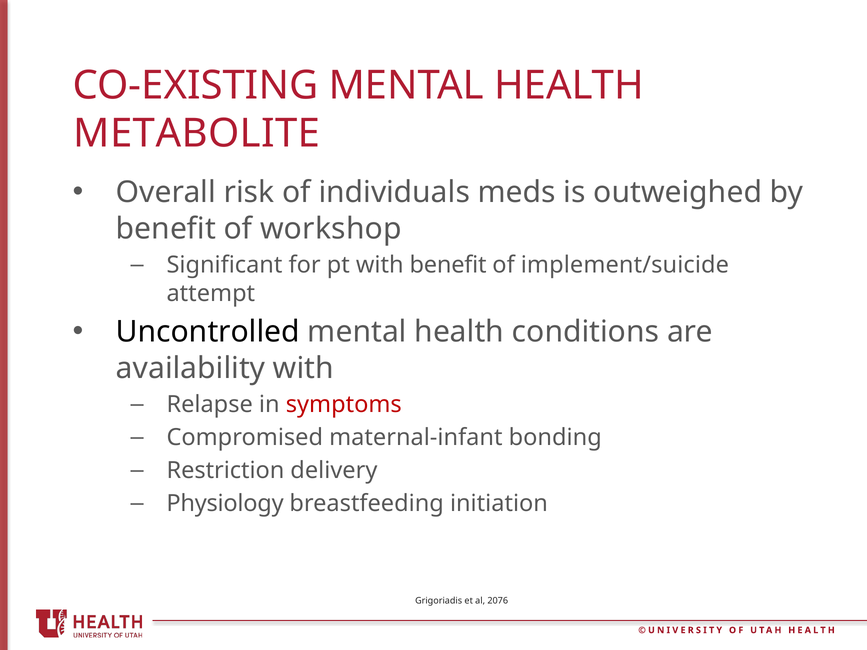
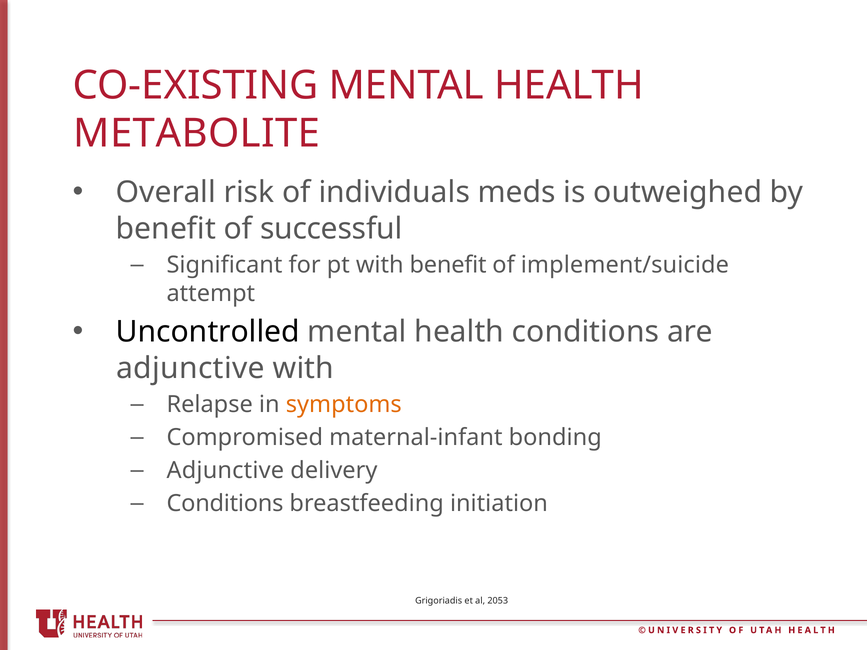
workshop: workshop -> successful (331, 229)
availability: availability -> adjunctive (190, 368)
symptoms colour: red -> orange (344, 405)
Restriction: Restriction -> Adjunctive (225, 471)
Physiology: Physiology -> Conditions (225, 504)
2076: 2076 -> 2053 (498, 601)
